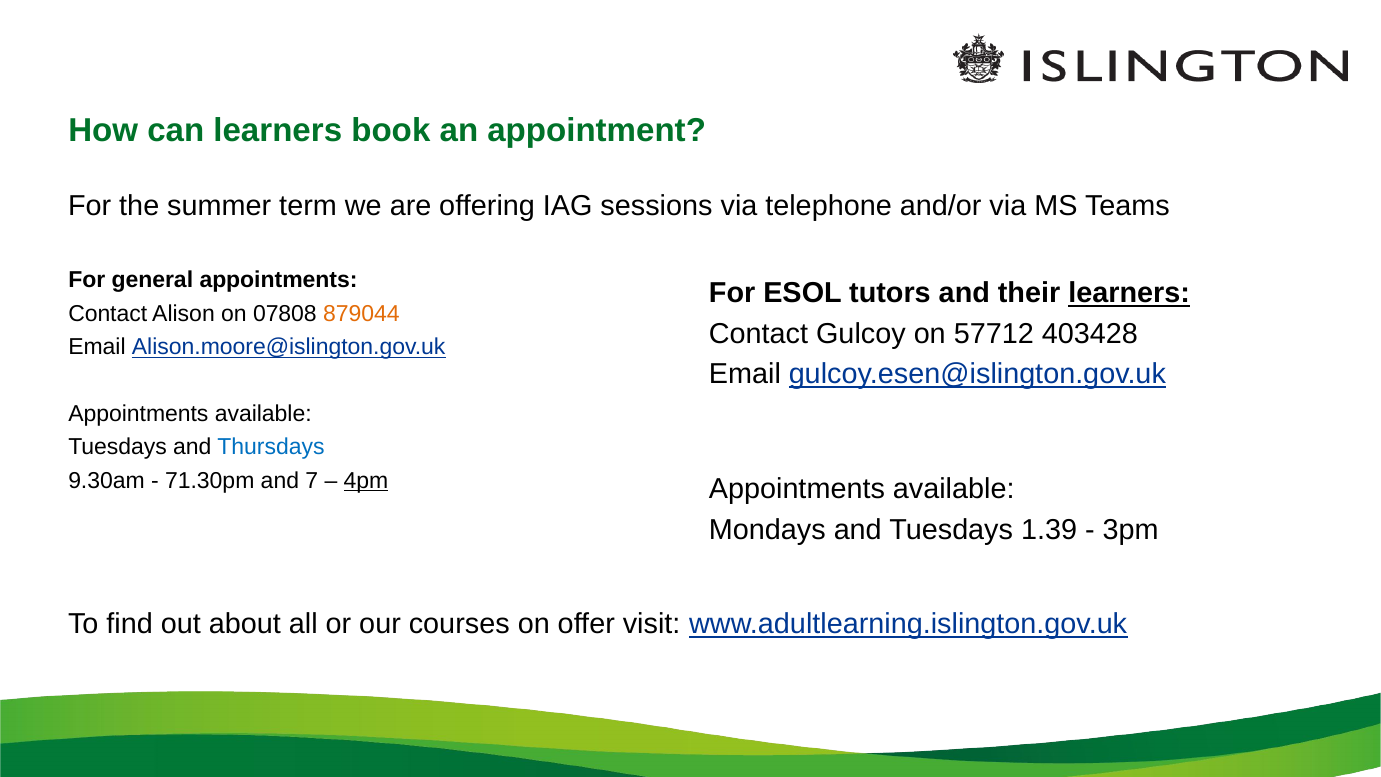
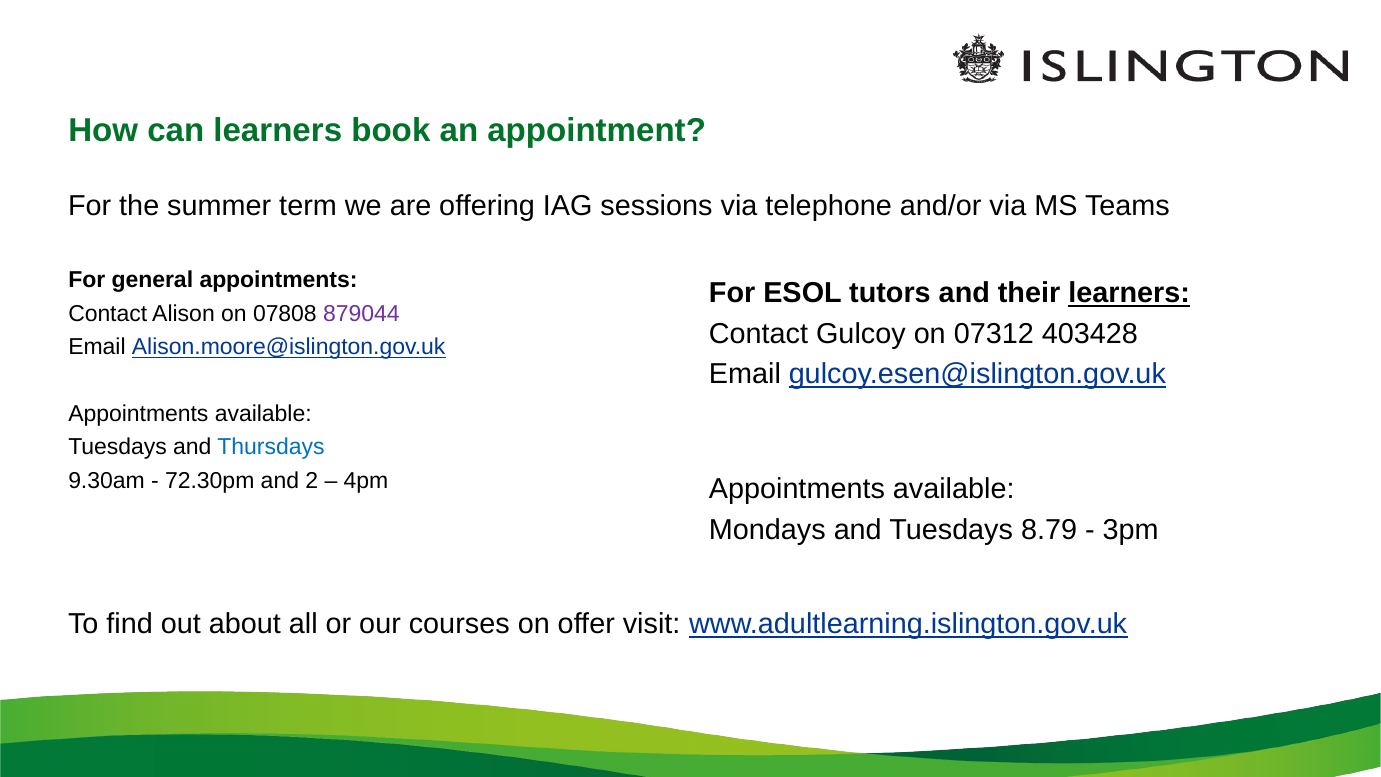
879044 colour: orange -> purple (361, 314)
57712: 57712 -> 07312 (994, 334)
71.30pm: 71.30pm -> 72.30pm (210, 480)
7: 7 -> 2 (312, 480)
4pm underline: present -> none (366, 480)
1.39: 1.39 -> 8.79 (1049, 529)
